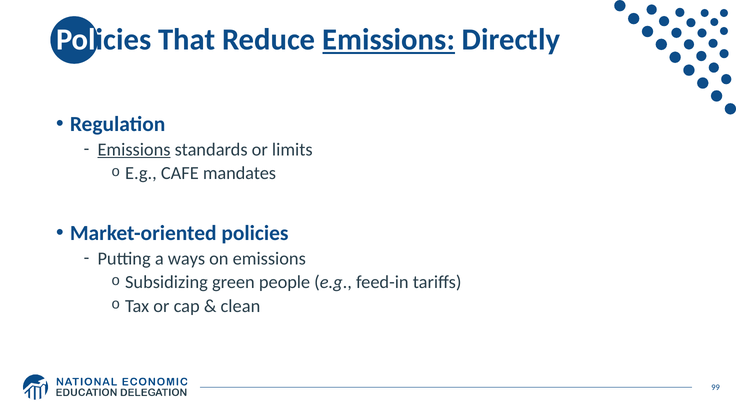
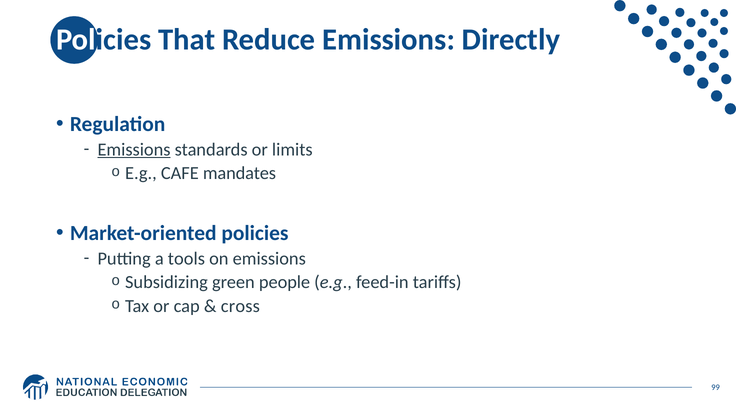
Emissions underline: present -> none (389, 40)
ways: ways -> tools (186, 259)
clean: clean -> cross (240, 306)
